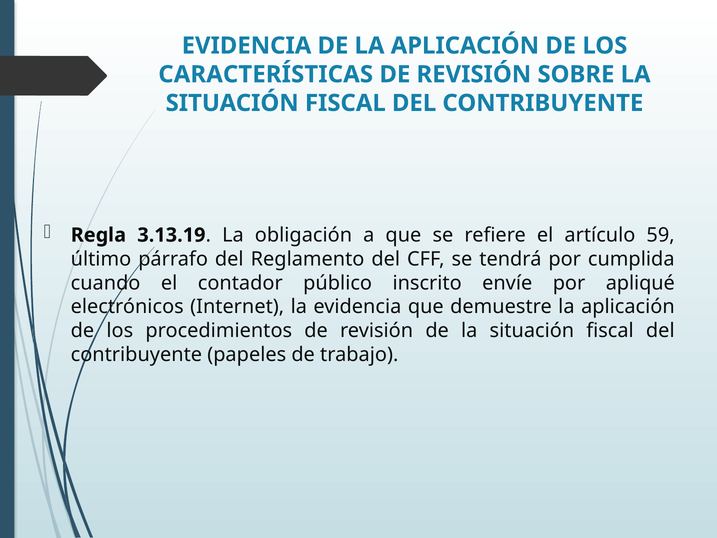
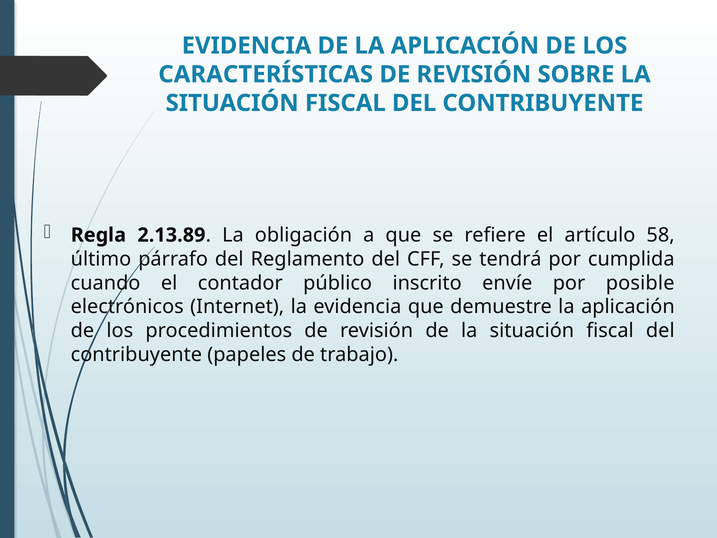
3.13.19: 3.13.19 -> 2.13.89 (171, 235)
59: 59 -> 58 (661, 235)
apliqué: apliqué -> posible (640, 283)
